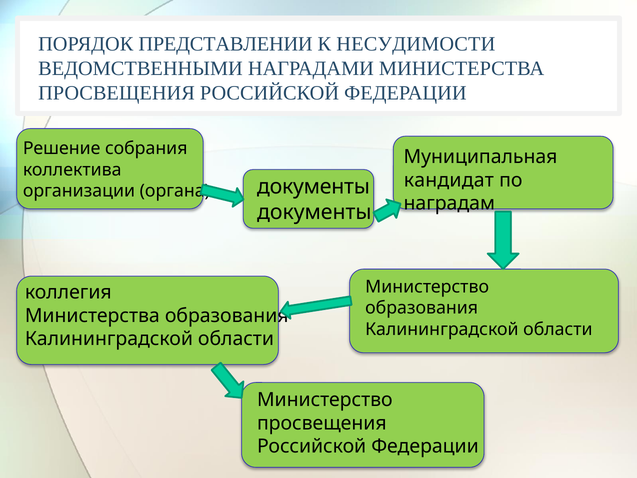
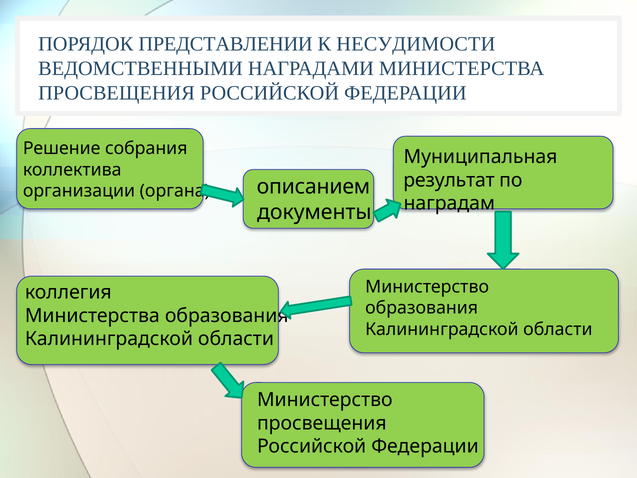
кандидат: кандидат -> результат (449, 180)
документы: документы -> описанием (313, 187)
